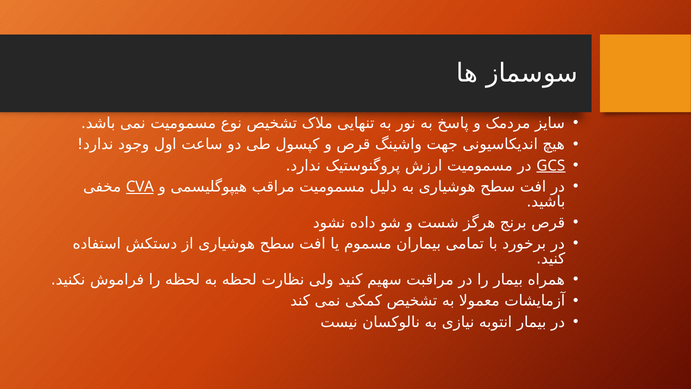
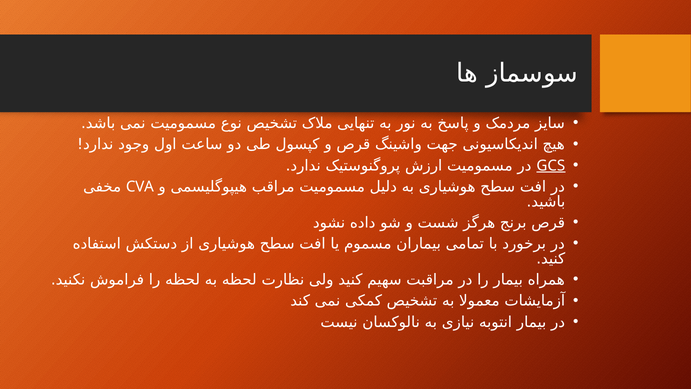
CVA underline: present -> none (140, 187)
